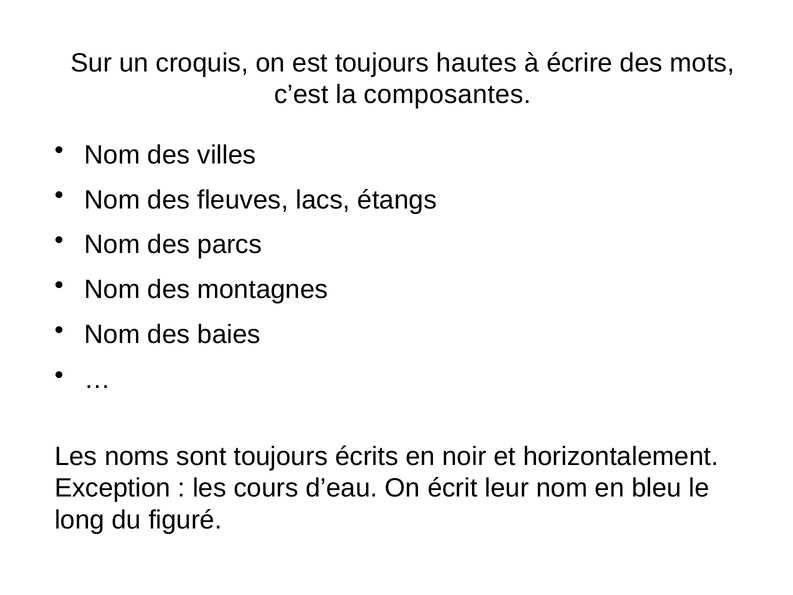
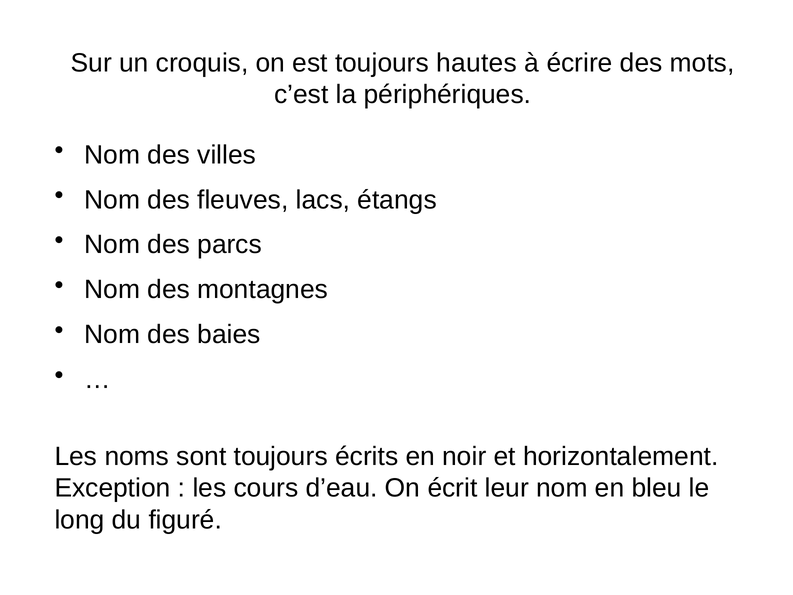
composantes: composantes -> périphériques (448, 95)
